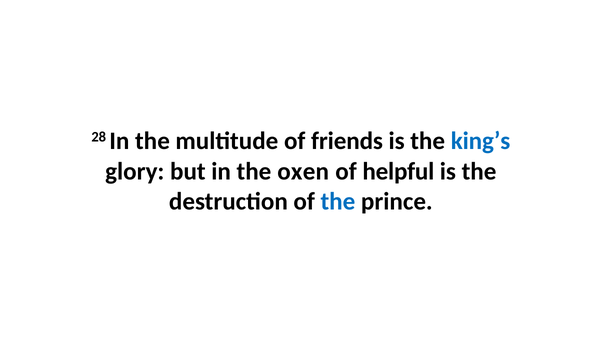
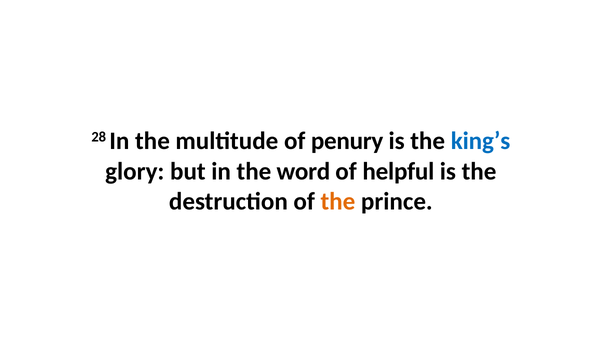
friends: friends -> penury (347, 141)
oxen: oxen -> word (303, 171)
the colour: blue -> orange (338, 201)
